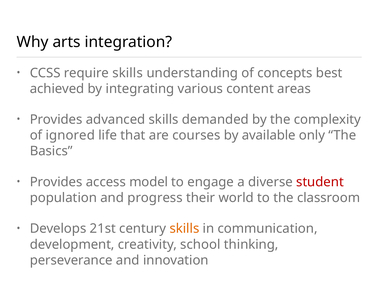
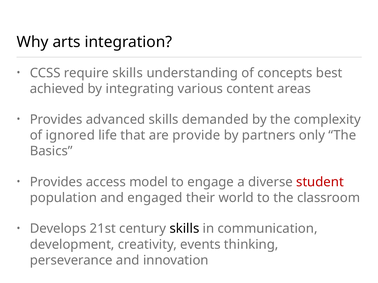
courses: courses -> provide (196, 136)
available: available -> partners (269, 136)
progress: progress -> engaged (155, 198)
skills colour: orange -> black (184, 229)
school: school -> events (200, 245)
